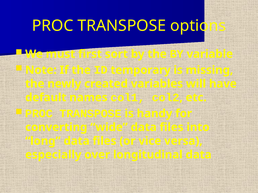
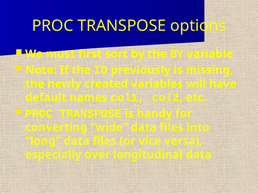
temporary: temporary -> previously (141, 70)
